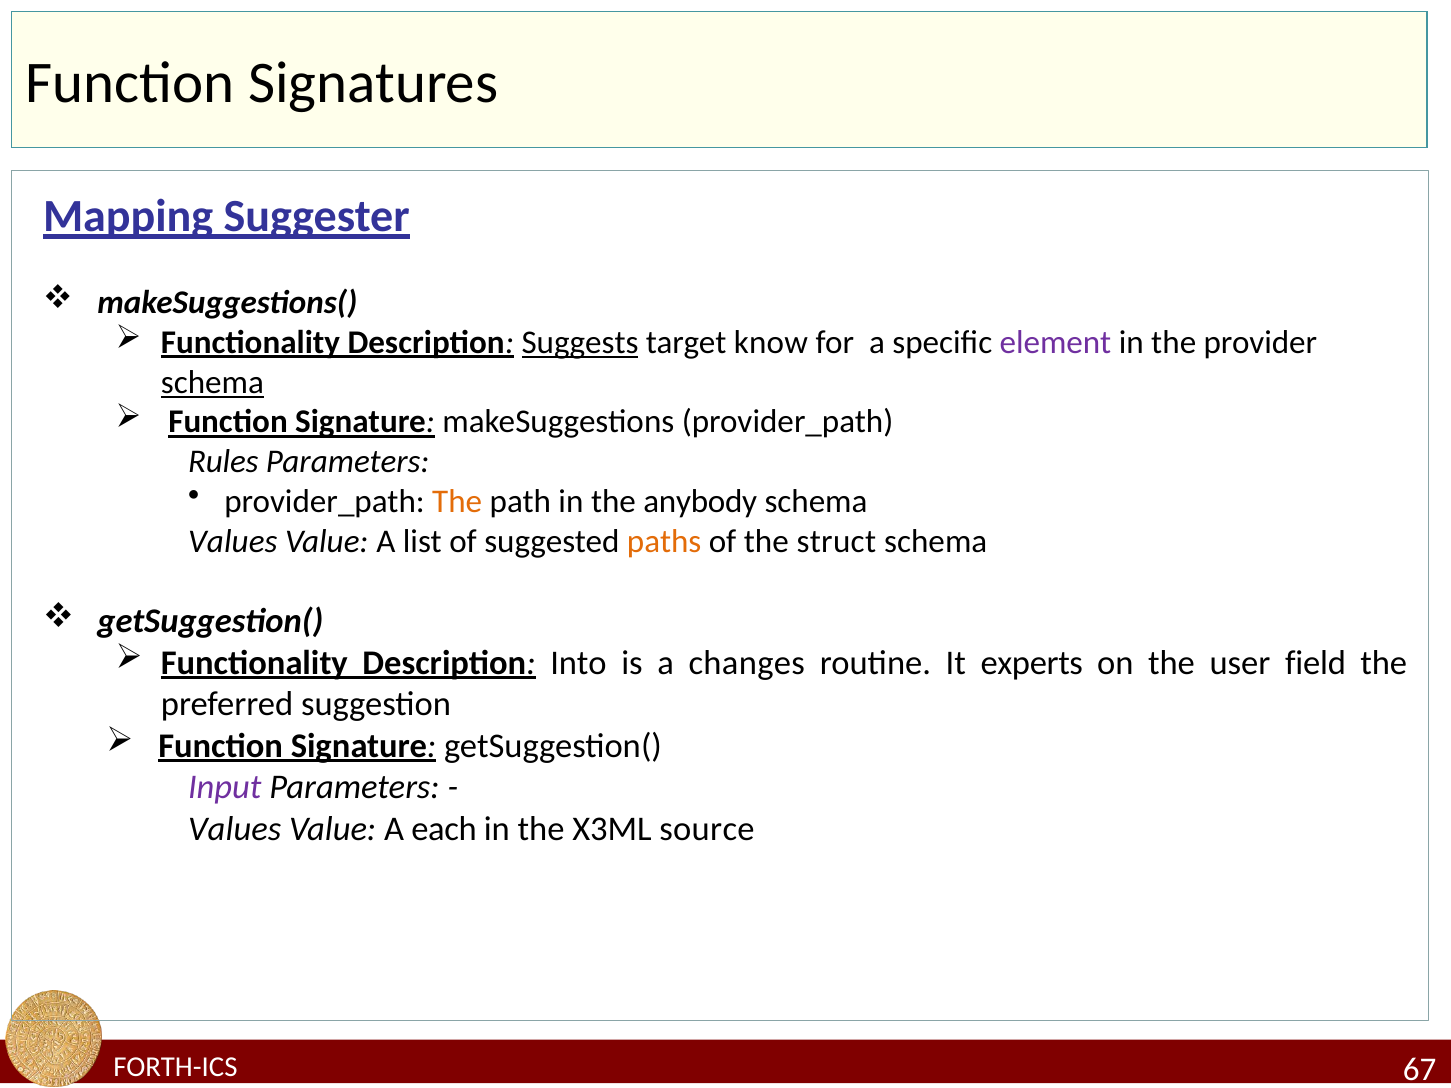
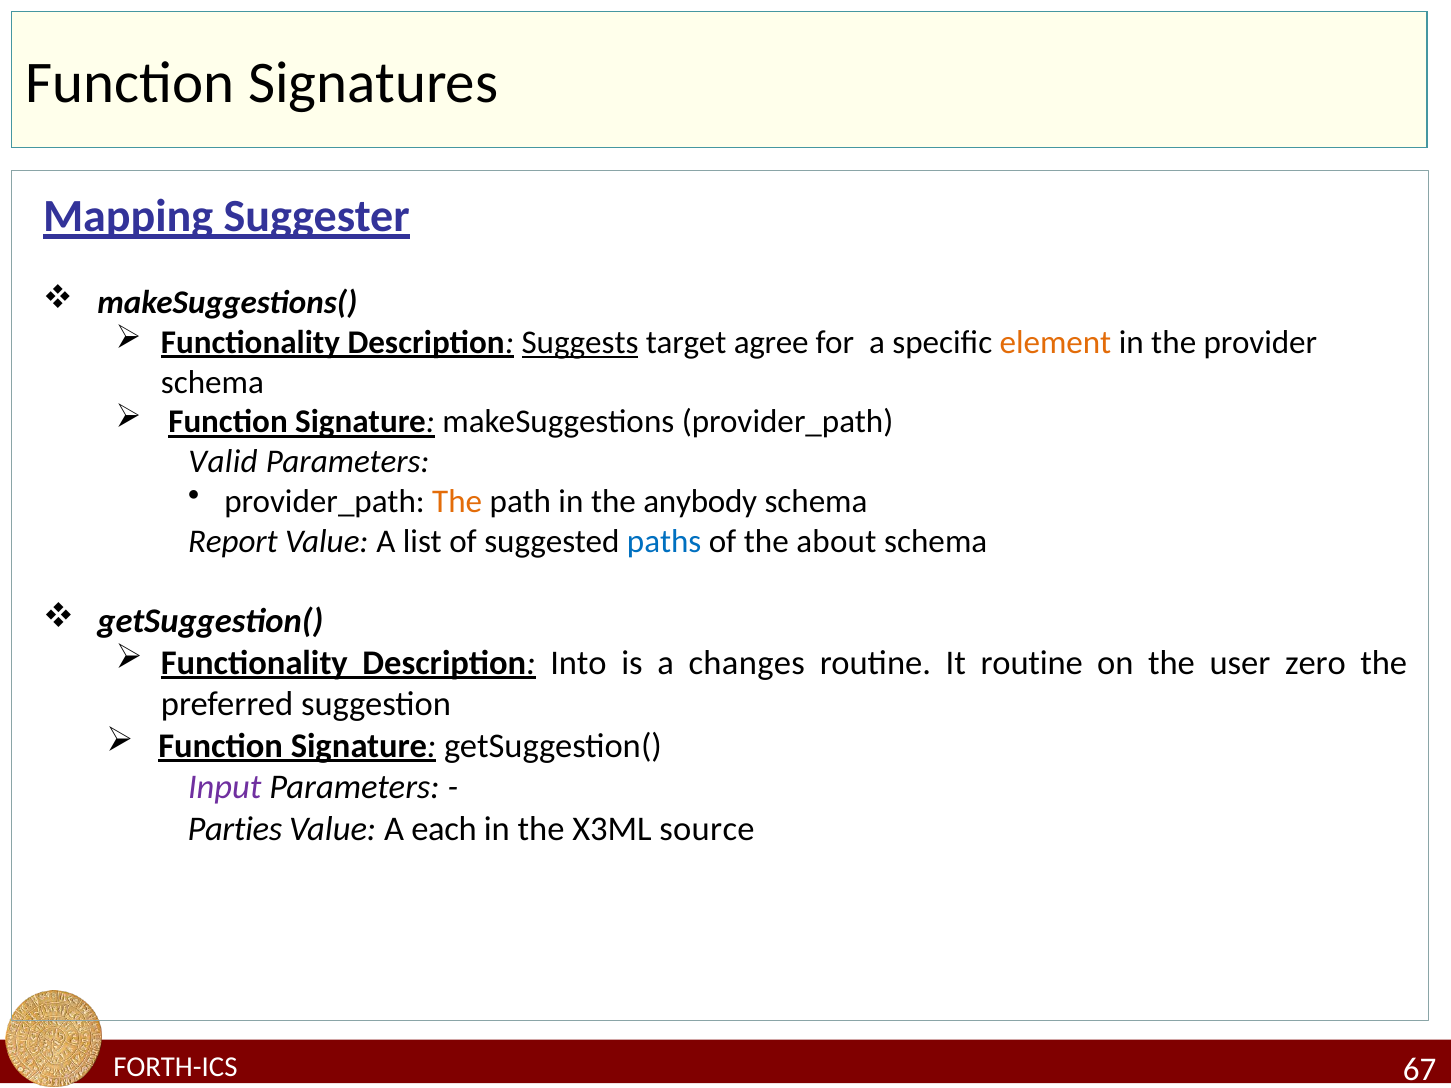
know: know -> agree (771, 343)
element colour: purple -> orange (1055, 343)
schema underline: present -> none (212, 382)
Rules: Rules -> Valid (223, 462)
Values: Values -> Report (233, 541)
paths colour: orange -> blue (664, 541)
struct: struct -> about (836, 541)
It experts: experts -> routine (1032, 663)
field: field -> zero (1315, 663)
Values: Values -> Parties (235, 829)
